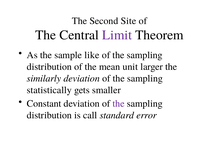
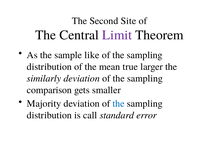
unit: unit -> true (130, 67)
statistically: statistically -> comparison (49, 90)
Constant: Constant -> Majority (44, 104)
the colour: purple -> blue (119, 104)
